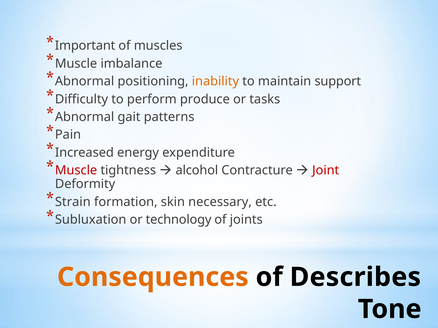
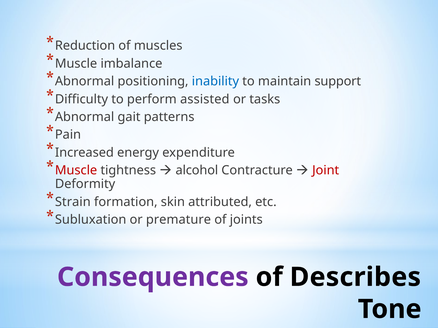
Important: Important -> Reduction (85, 46)
inability colour: orange -> blue (215, 81)
produce: produce -> assisted (205, 99)
necessary: necessary -> attributed (220, 202)
technology: technology -> premature (178, 220)
Consequences colour: orange -> purple (153, 278)
